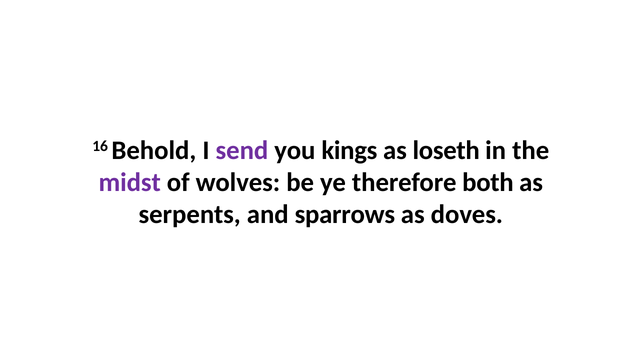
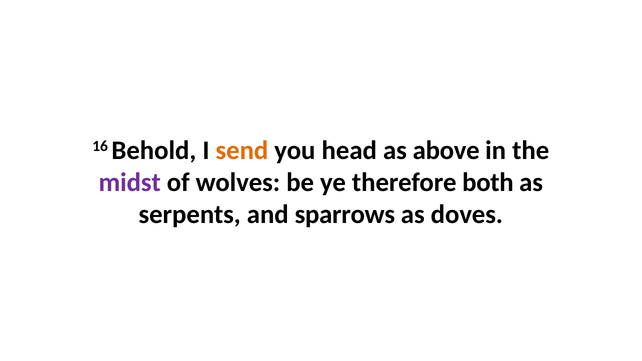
send colour: purple -> orange (242, 150)
kings: kings -> head (349, 150)
loseth: loseth -> above (446, 150)
